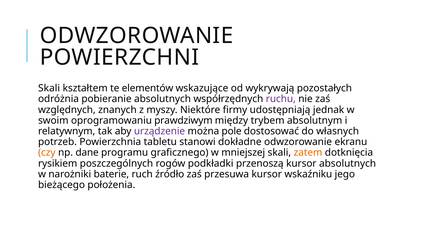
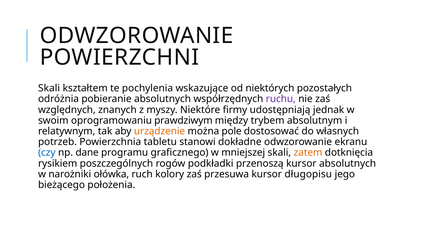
elementów: elementów -> pochylenia (147, 88)
wykrywają: wykrywają -> niektórych (270, 88)
urządzenie colour: purple -> orange (160, 131)
czy colour: orange -> blue (47, 153)
baterie: baterie -> ołówka (111, 174)
źródło: źródło -> kolory (170, 174)
wskaźniku: wskaźniku -> długopisu (308, 174)
